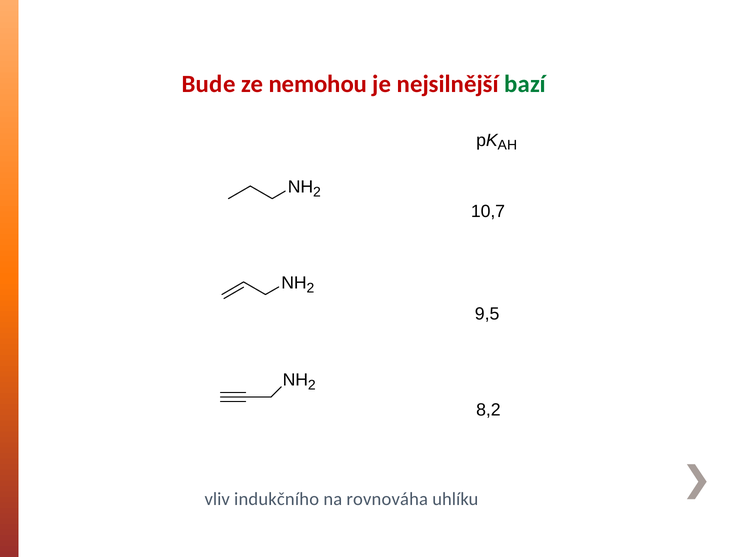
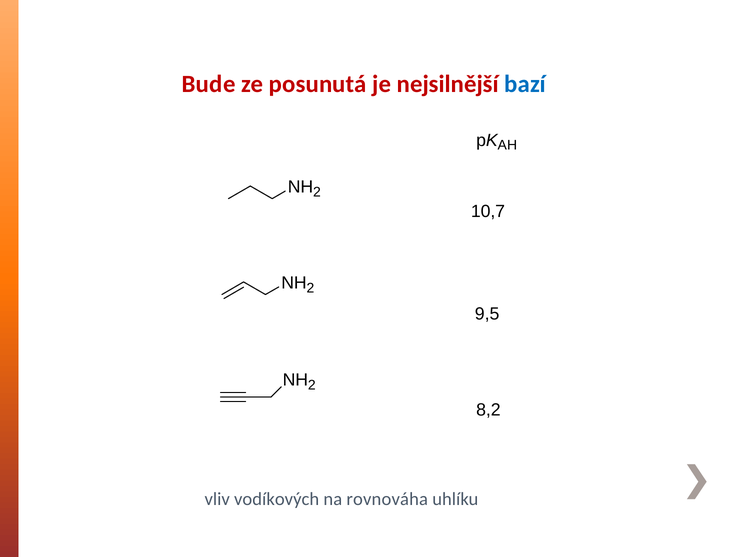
nemohou: nemohou -> posunutá (318, 84)
bazí colour: green -> blue (525, 84)
indukčního: indukčního -> vodíkových (277, 499)
